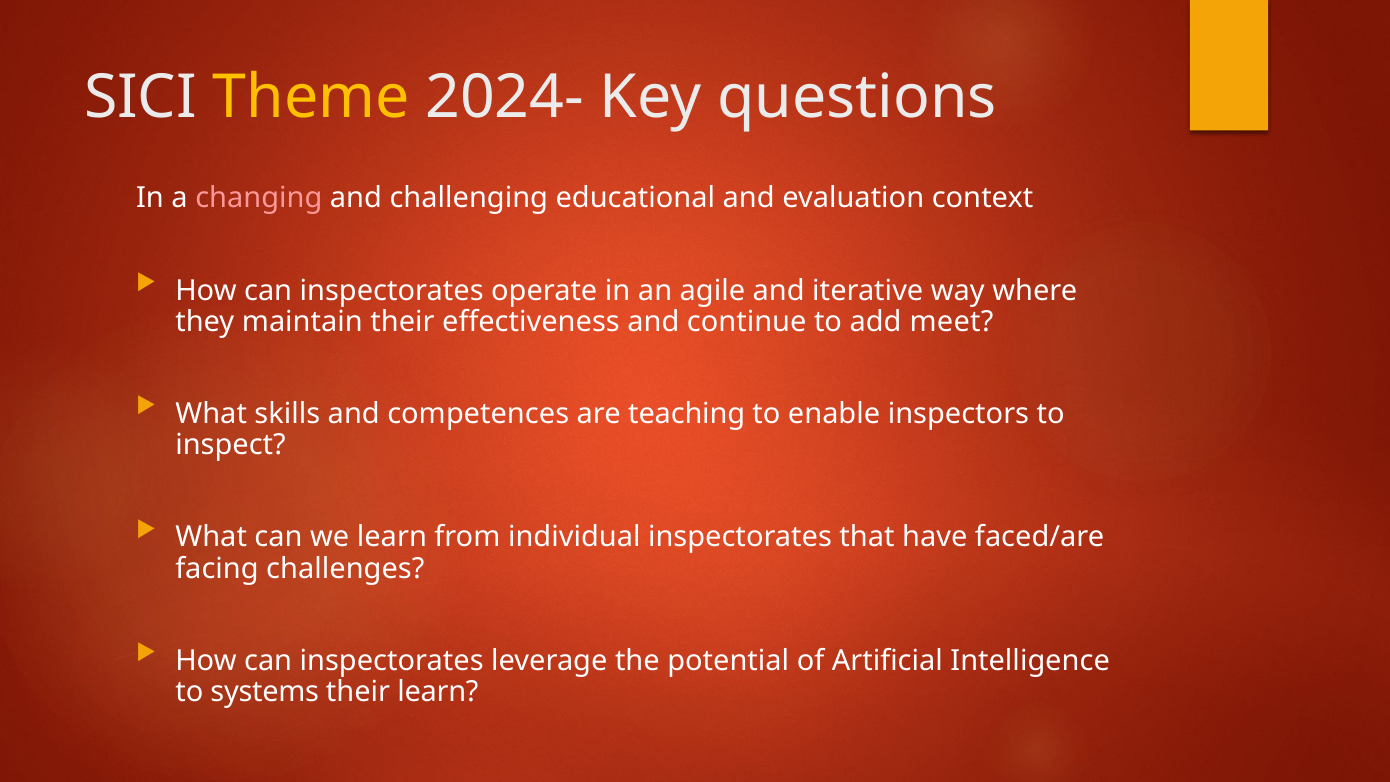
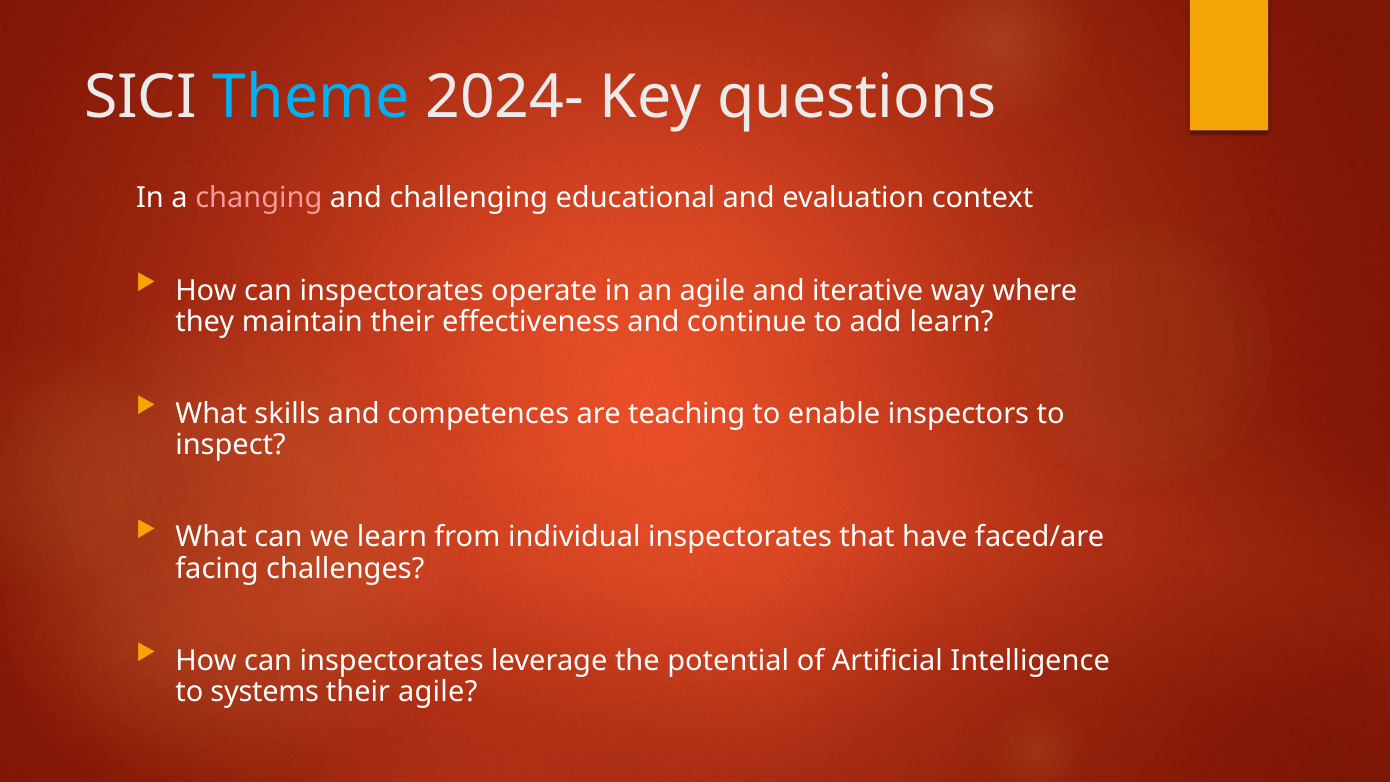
Theme colour: yellow -> light blue (311, 98)
add meet: meet -> learn (952, 322)
their learn: learn -> agile (438, 692)
